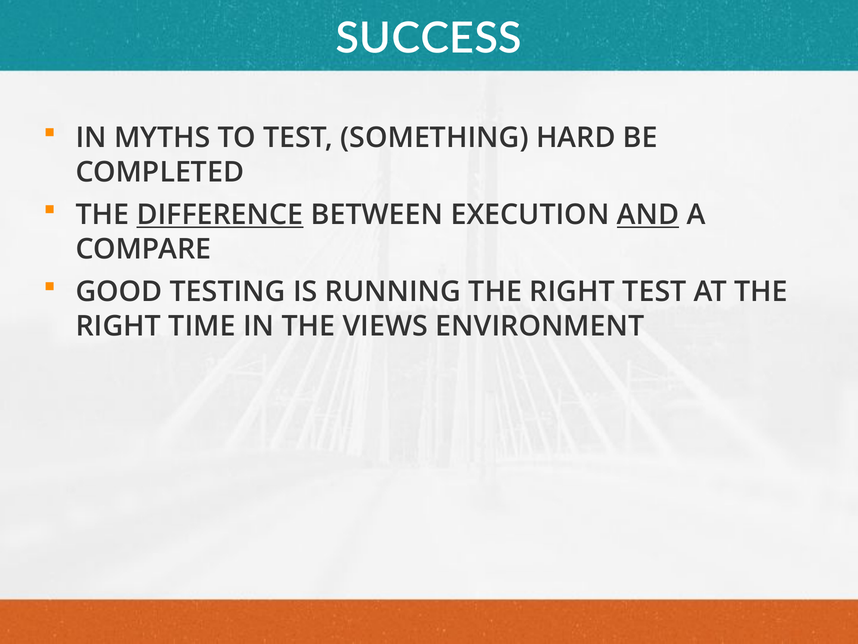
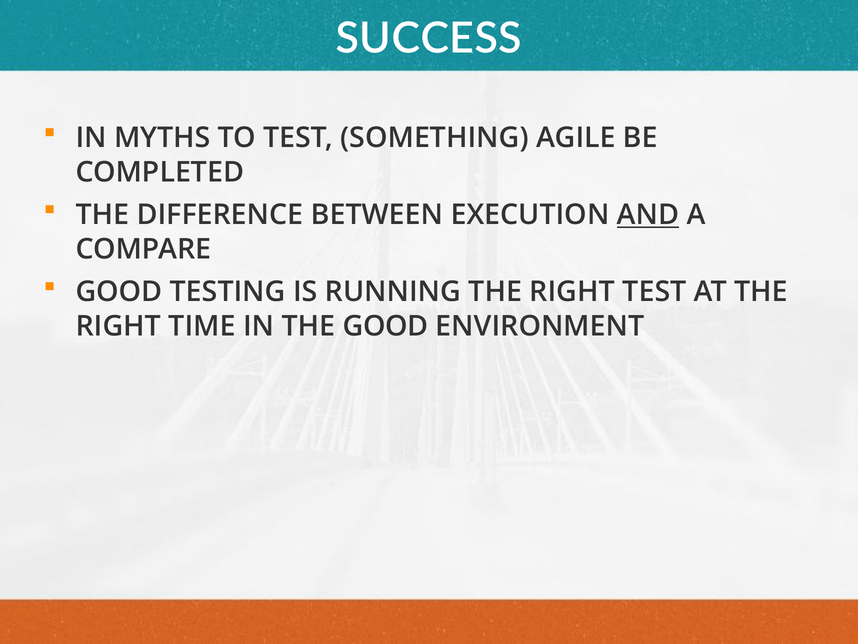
HARD: HARD -> AGILE (576, 138)
DIFFERENCE underline: present -> none (220, 215)
THE VIEWS: VIEWS -> GOOD (385, 326)
